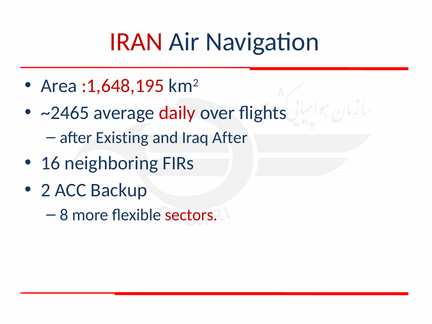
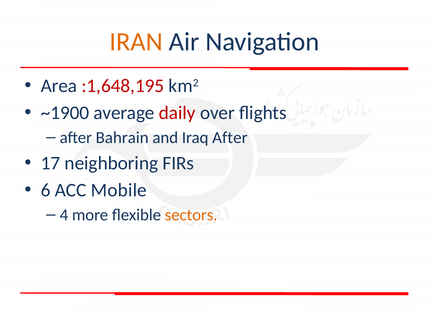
IRAN colour: red -> orange (136, 42)
~2465: ~2465 -> ~1900 (65, 113)
Existing: Existing -> Bahrain (122, 138)
16: 16 -> 17 (51, 163)
2: 2 -> 6 (46, 190)
Backup: Backup -> Mobile (119, 190)
8: 8 -> 4 (64, 215)
sectors colour: red -> orange (191, 215)
